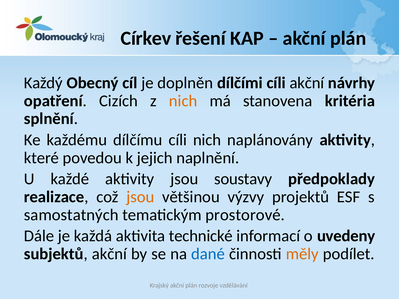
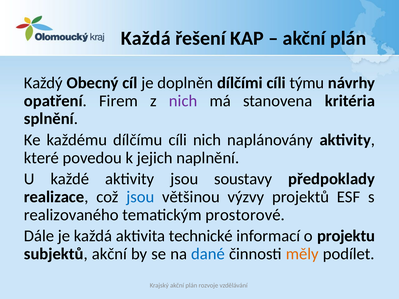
Církev: Církev -> Každá (146, 38)
cíli akční: akční -> týmu (307, 83)
Cizích: Cizích -> Firem (118, 101)
nich colour: orange -> purple (183, 101)
jsou colour: orange -> blue (140, 197)
samostatných: samostatných -> realizovaného (71, 215)
uvedeny: uvedeny -> projektu (346, 236)
